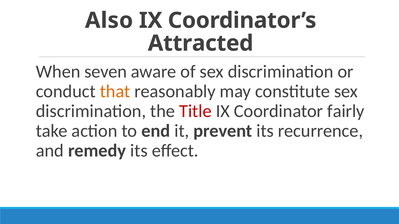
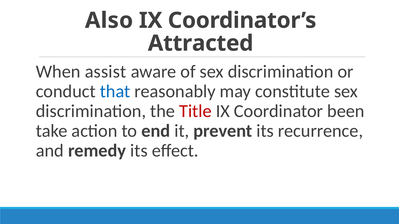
seven: seven -> assist (106, 72)
that colour: orange -> blue (115, 91)
fairly: fairly -> been (346, 111)
